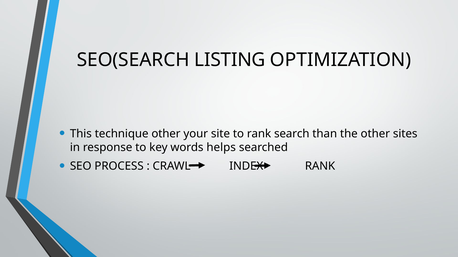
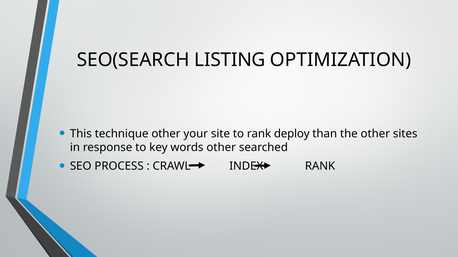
search: search -> deploy (292, 134)
words helps: helps -> other (221, 148)
